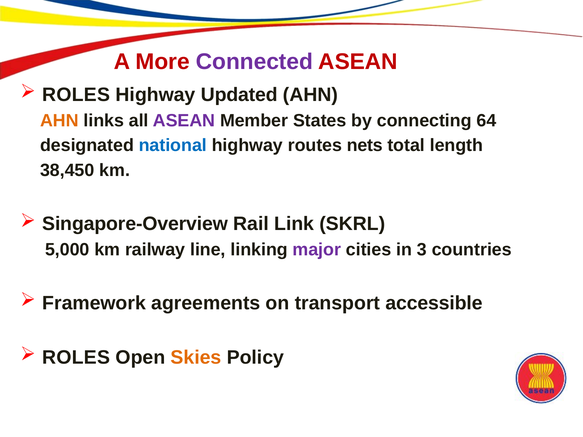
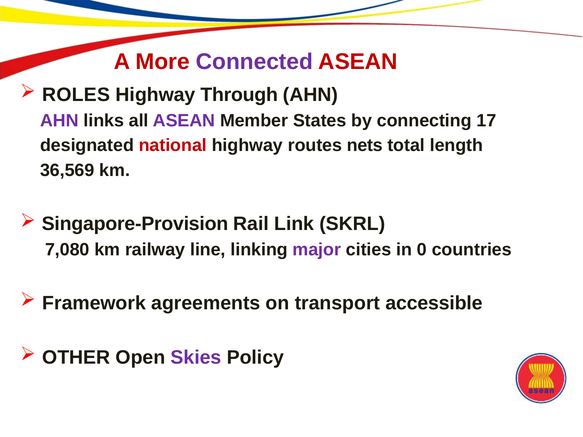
Updated: Updated -> Through (239, 95)
AHN colour: orange -> purple (59, 121)
64: 64 -> 17 (486, 121)
national colour: blue -> red (173, 145)
38,450: 38,450 -> 36,569 (67, 170)
Singapore-Overview: Singapore-Overview -> Singapore-Provision (135, 224)
5,000: 5,000 -> 7,080 (67, 250)
3: 3 -> 0 (422, 250)
ROLES: ROLES -> OTHER (76, 358)
Skies colour: orange -> purple (196, 358)
